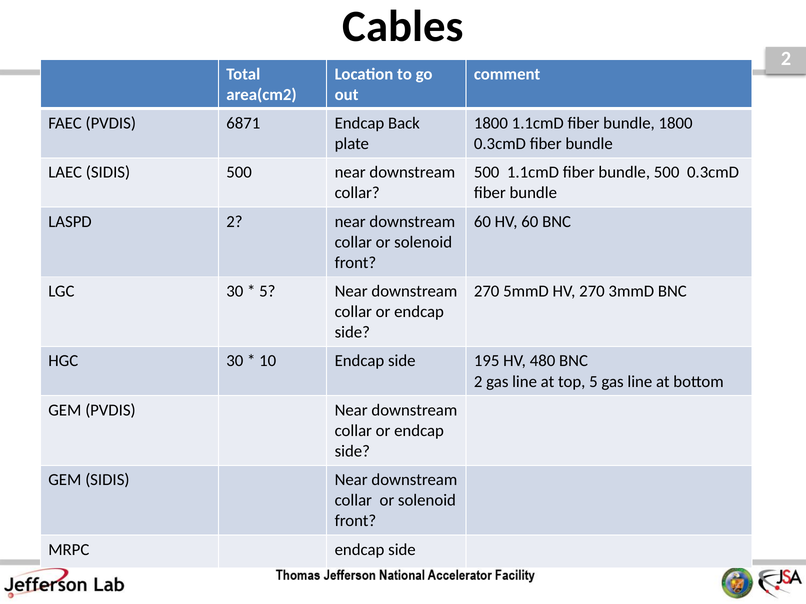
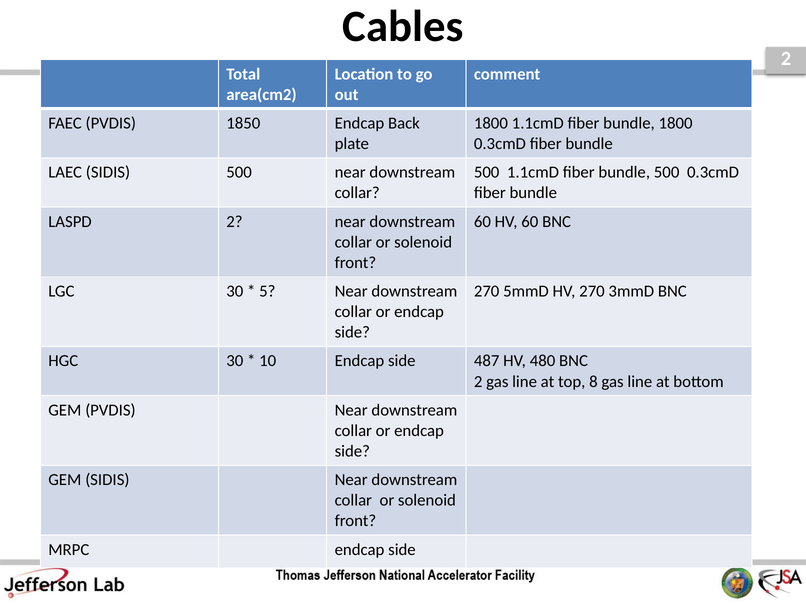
6871: 6871 -> 1850 (243, 123)
195: 195 -> 487 (487, 361)
top 5: 5 -> 8 (593, 382)
